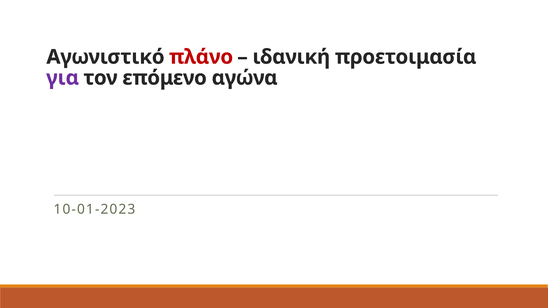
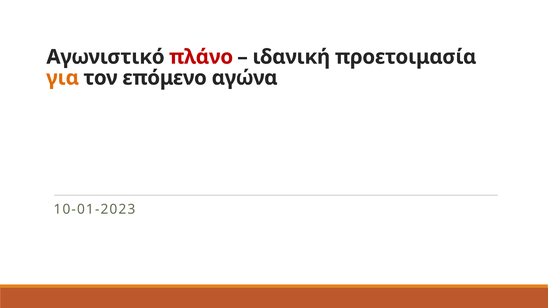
για colour: purple -> orange (63, 78)
